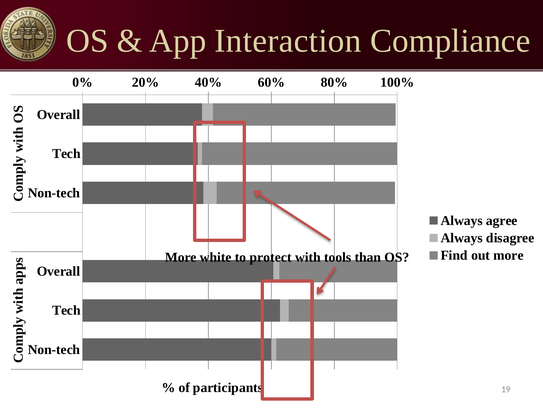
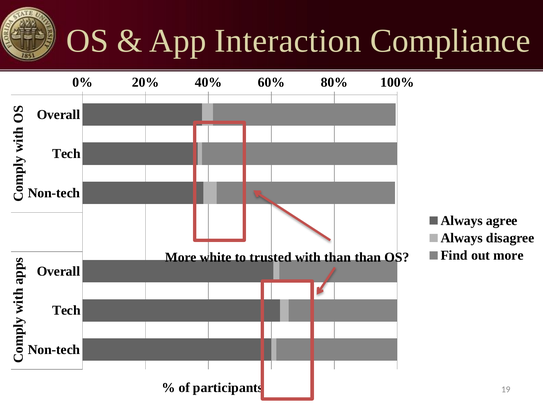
protect: protect -> trusted (270, 257)
with tools: tools -> than (338, 257)
